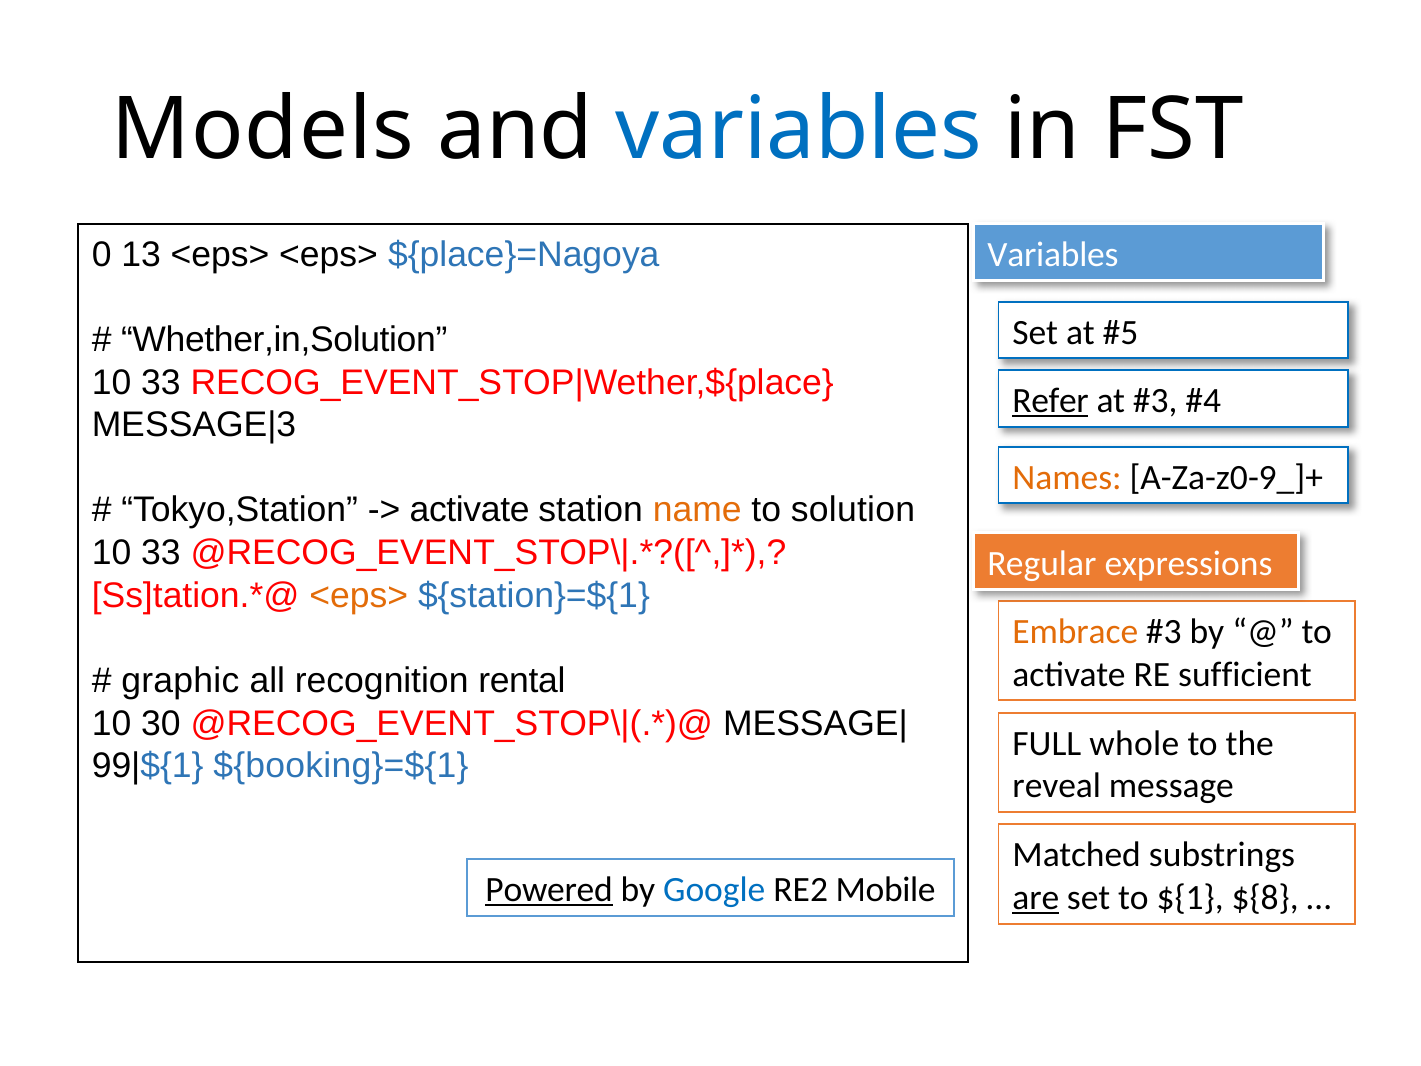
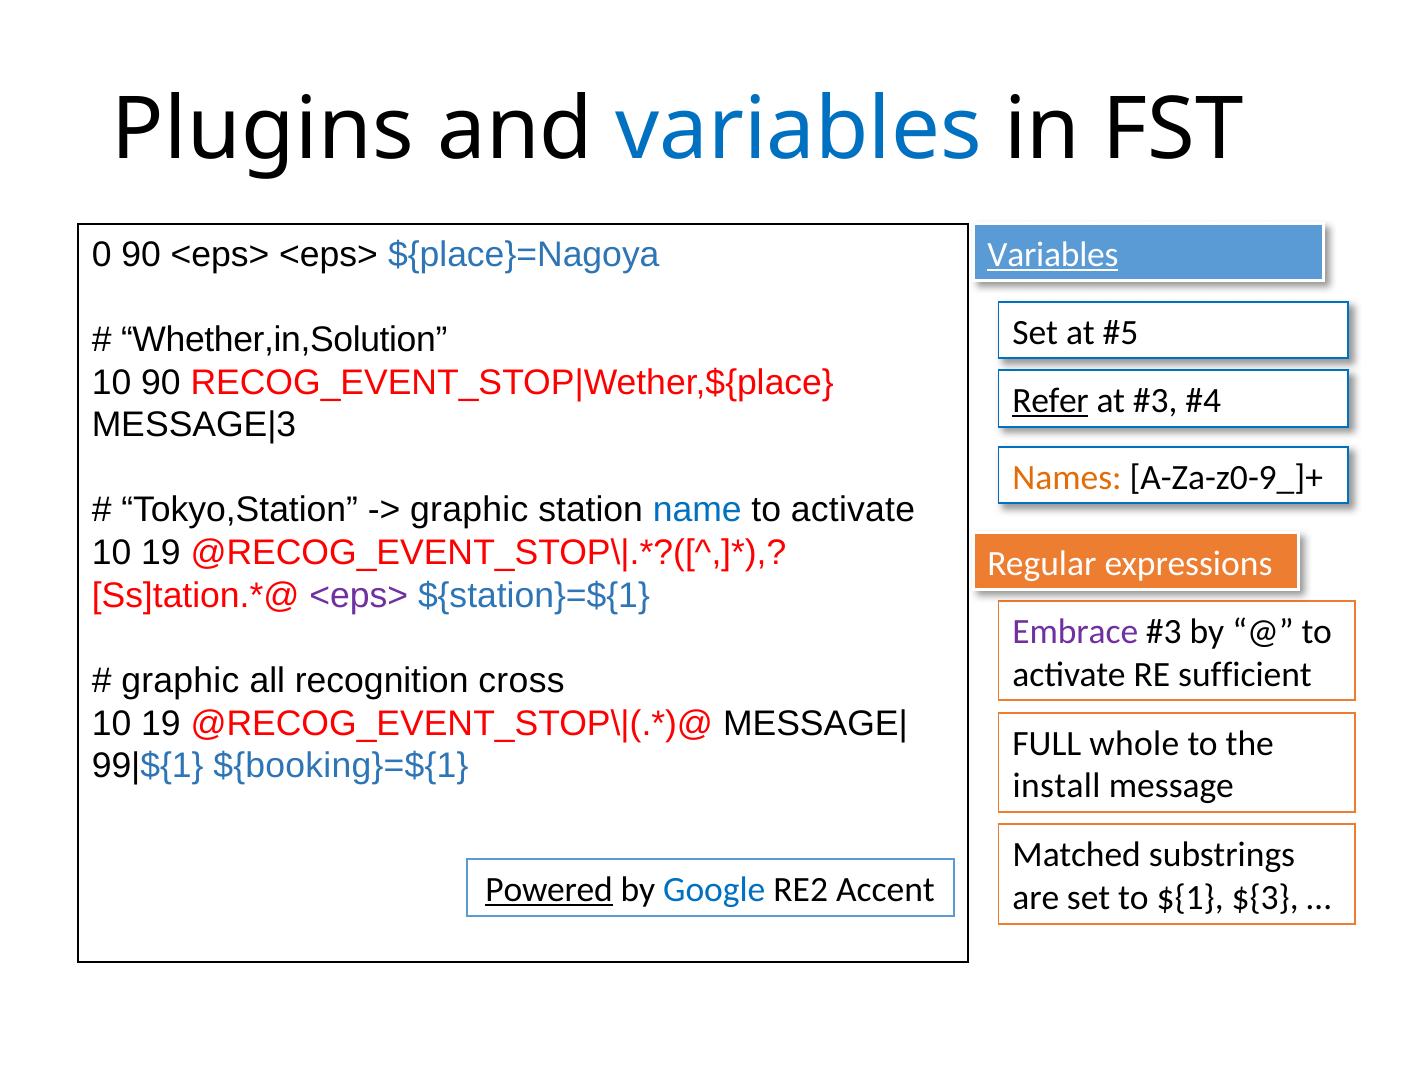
Models: Models -> Plugins (263, 129)
0 13: 13 -> 90 (141, 254)
Variables underline: none -> present (1053, 254)
33: 33 -> 90 (161, 382)
activate: activate -> graphic (469, 510)
name colour: orange -> blue (697, 510)
solution: solution -> activate (853, 510)
33: 33 -> 19 (161, 553)
<eps> colour: orange -> purple (359, 595)
Embrace colour: orange -> purple (1075, 632)
rental: rental -> cross (522, 681)
30: 30 -> 19 (161, 723)
reveal: reveal -> install (1057, 786)
Mobile: Mobile -> Accent (885, 890)
are underline: present -> none (1036, 898)
${8: ${8 -> ${3 (1265, 898)
